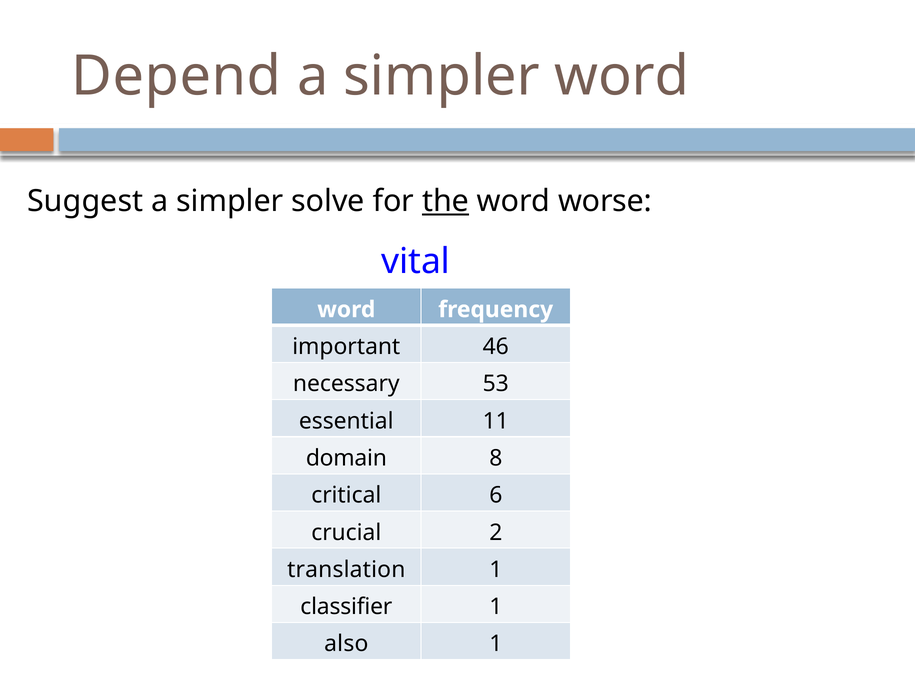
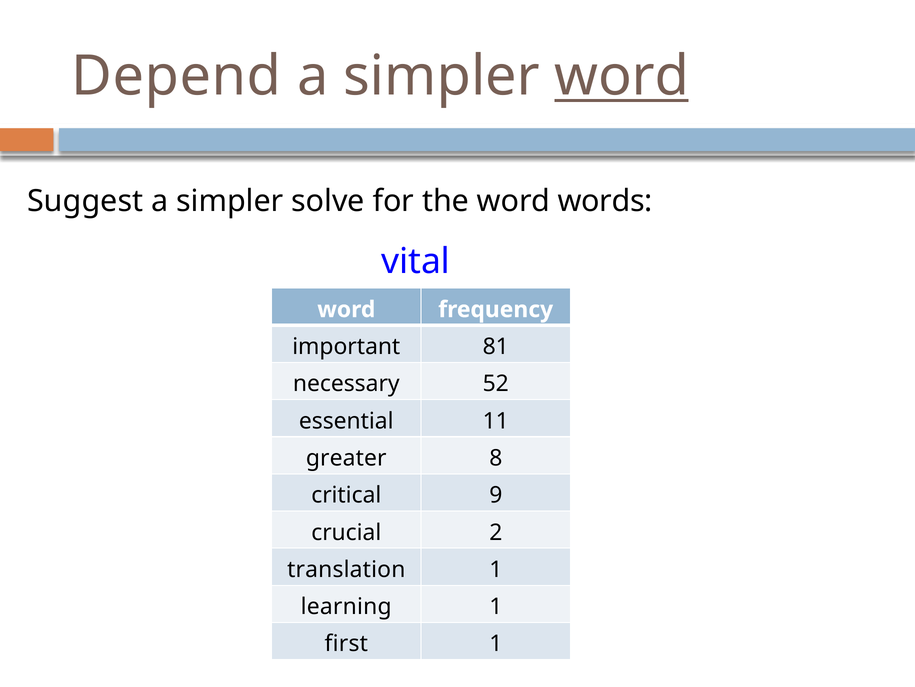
word underline: none -> present (622, 76)
the underline: present -> none (446, 201)
worse: worse -> words (605, 201)
46: 46 -> 81 (496, 346)
53: 53 -> 52 (496, 383)
domain: domain -> greater (346, 458)
6: 6 -> 9 (496, 495)
classifier: classifier -> learning (346, 606)
also: also -> first (346, 643)
